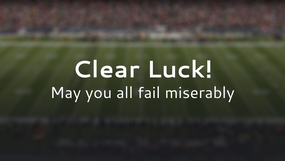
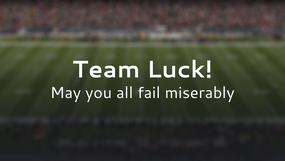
Clear: Clear -> Team (106, 69)
